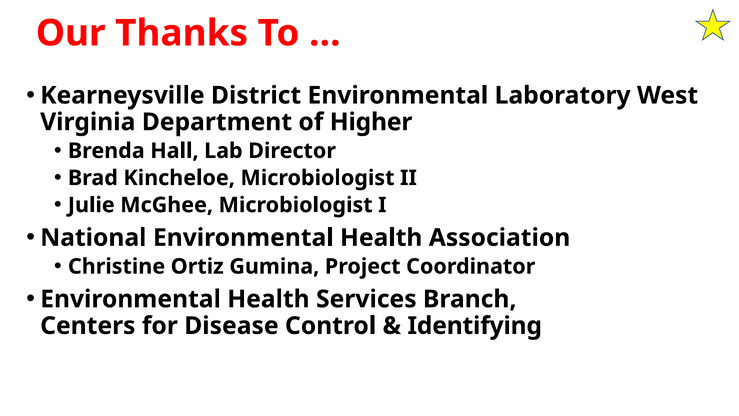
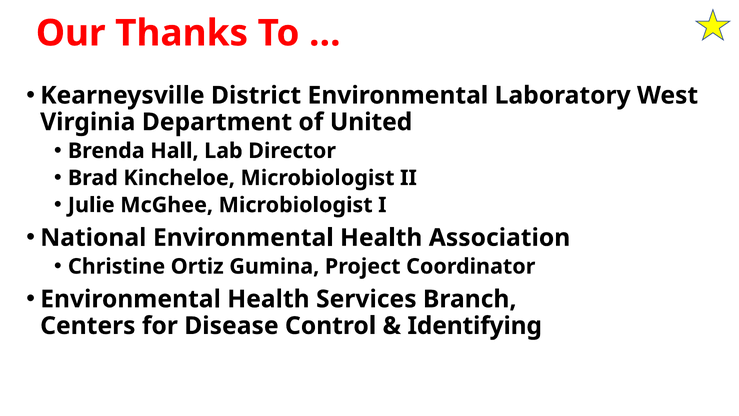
Higher: Higher -> United (371, 122)
